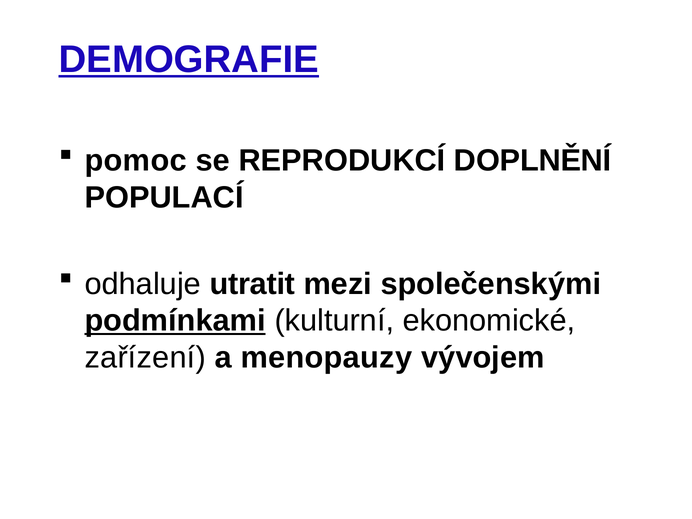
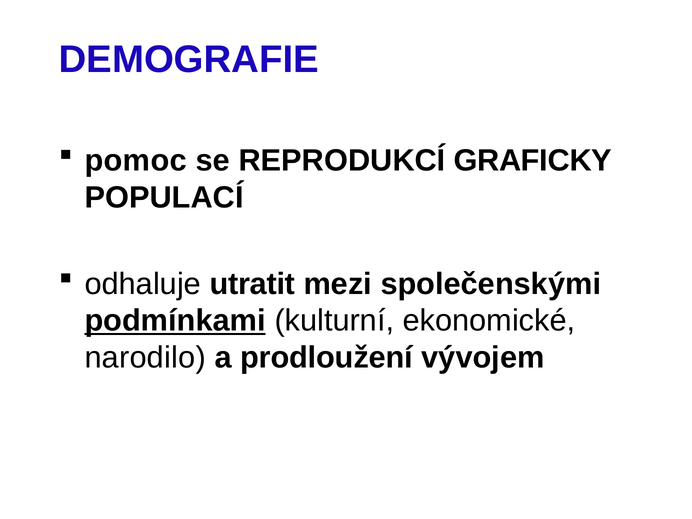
DEMOGRAFIE underline: present -> none (189, 60)
DOPLNĚNÍ: DOPLNĚNÍ -> GRAFICKY (533, 161)
zařízení: zařízení -> narodilo (145, 358)
menopauzy: menopauzy -> prodloužení (327, 358)
